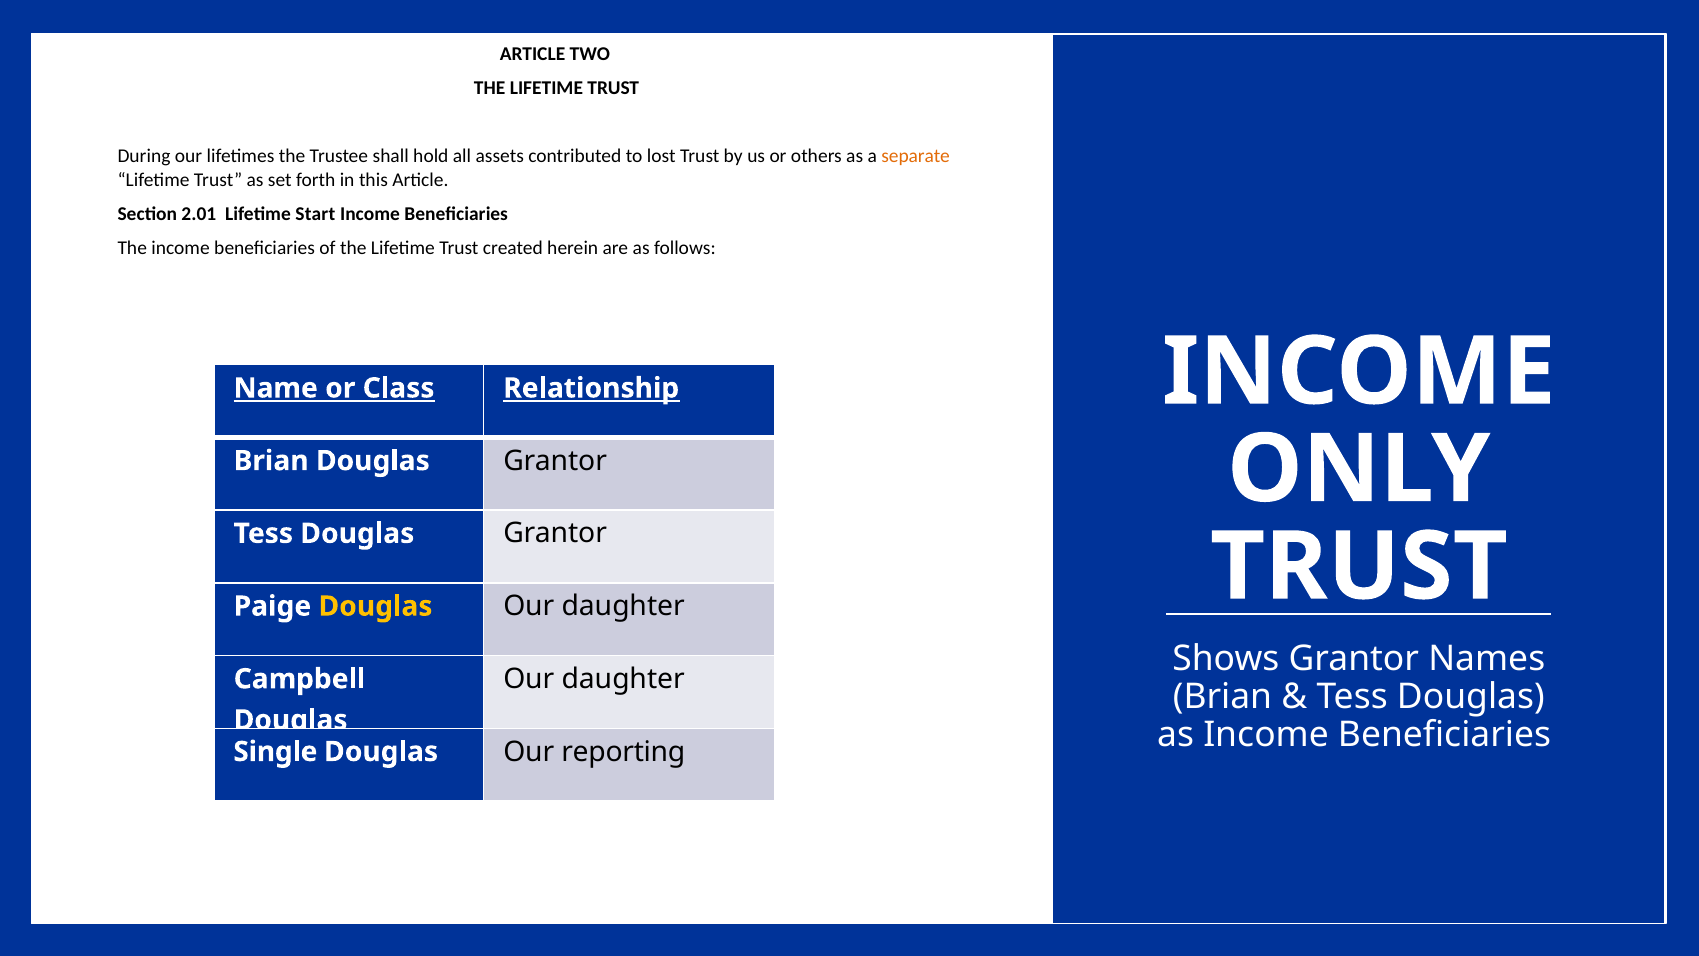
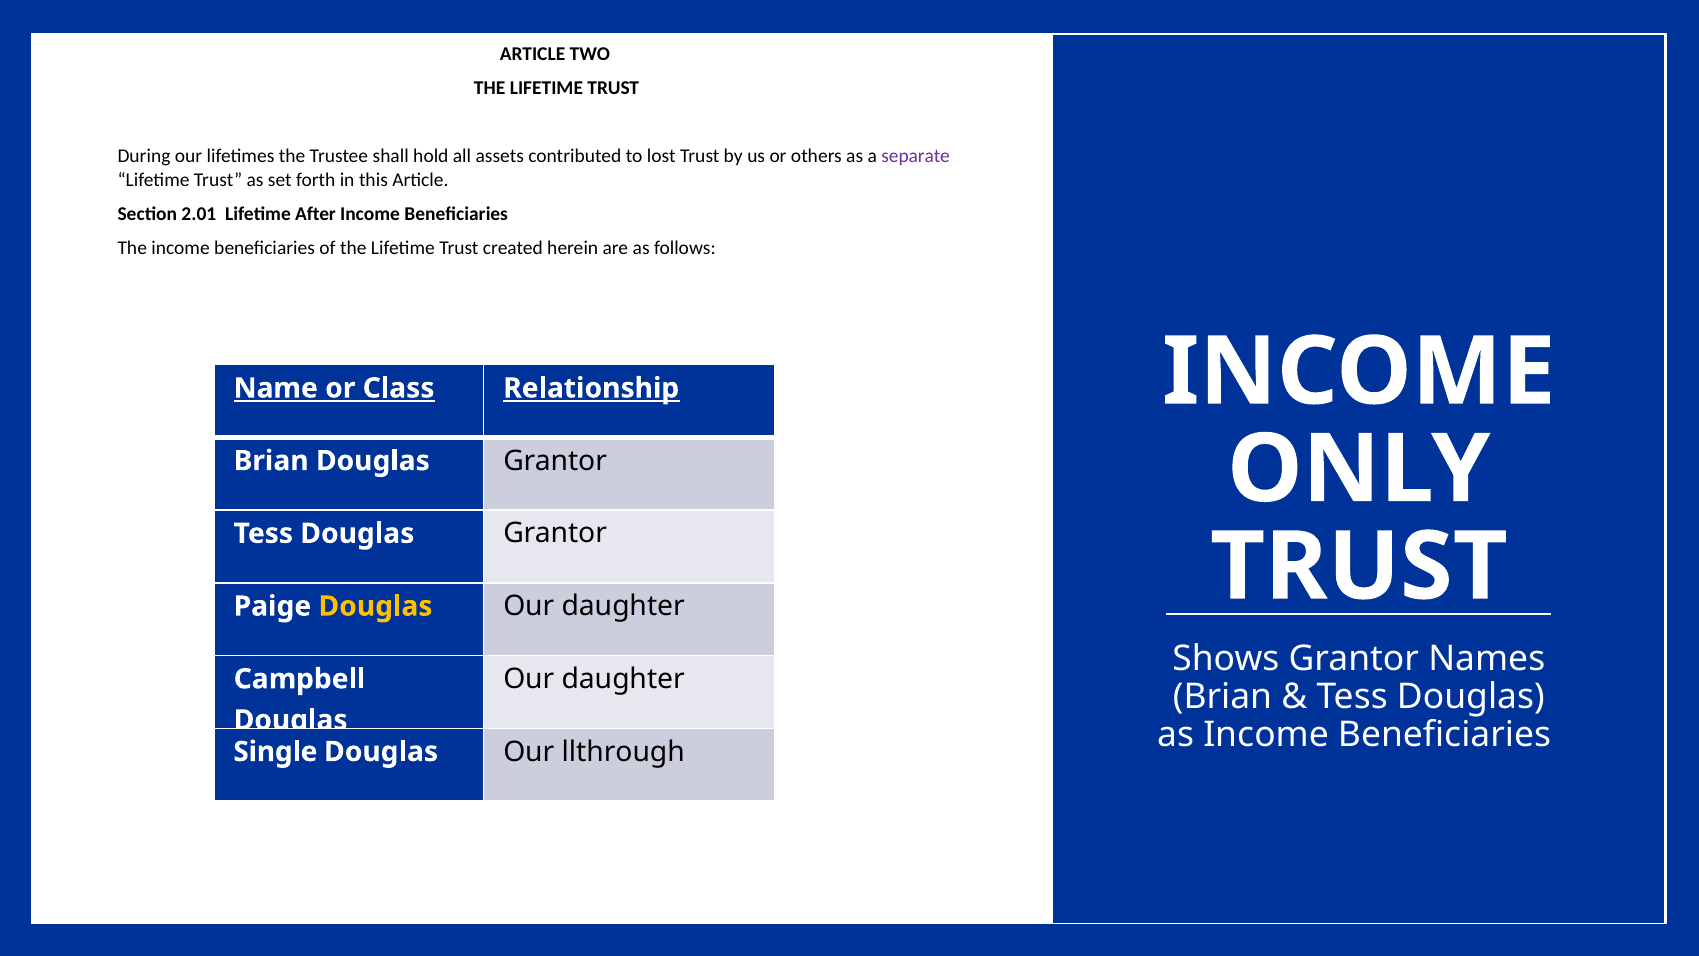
separate colour: orange -> purple (916, 156)
Start: Start -> After (316, 214)
reporting: reporting -> llthrough (623, 751)
